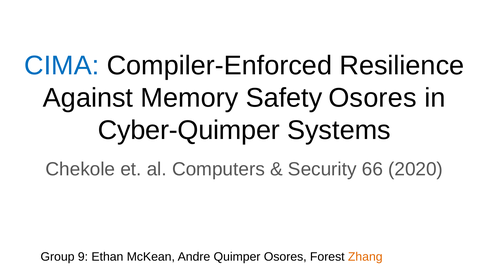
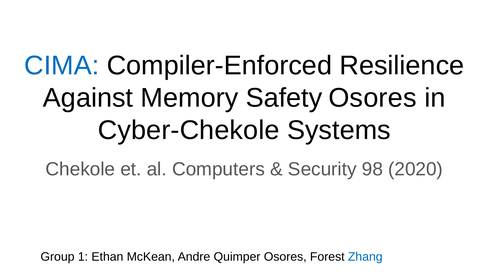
Cyber-Quimper: Cyber-Quimper -> Cyber-Chekole (189, 130)
66: 66 -> 98 (372, 169)
9: 9 -> 1 (83, 257)
Zhang colour: orange -> blue (365, 257)
